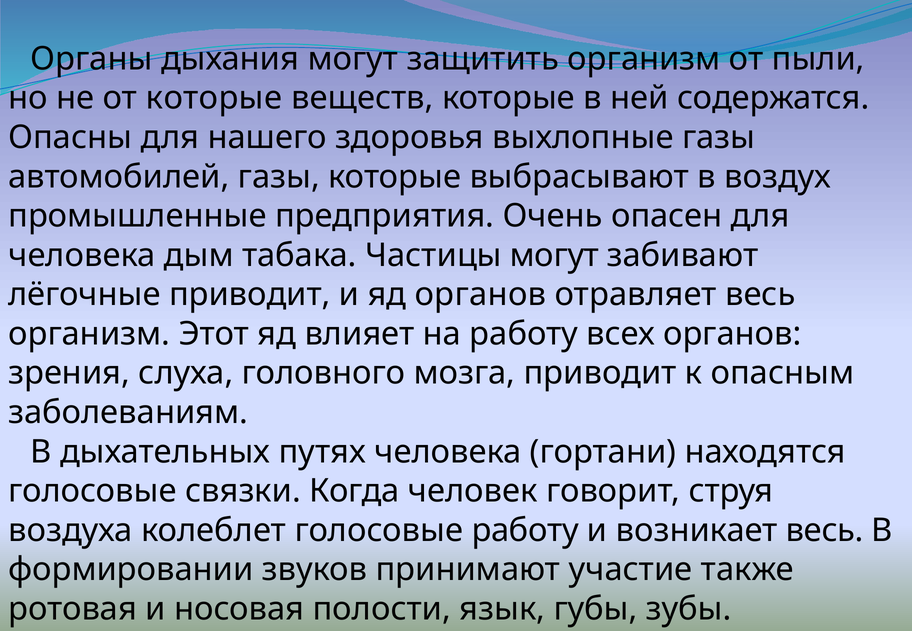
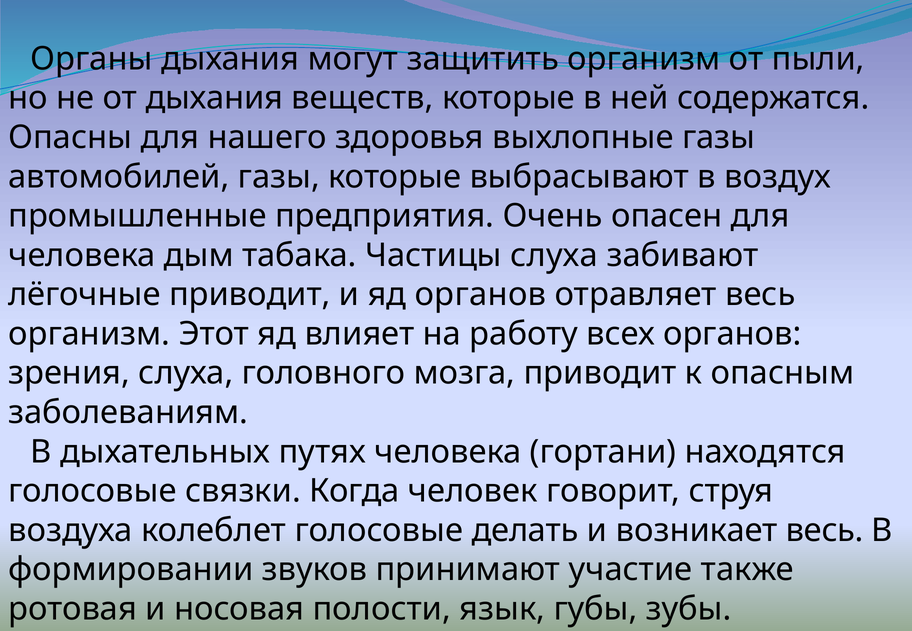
от которые: которые -> дыхания (214, 98)
Частицы могут: могут -> слуха (554, 255)
голосовые работу: работу -> делать (525, 531)
